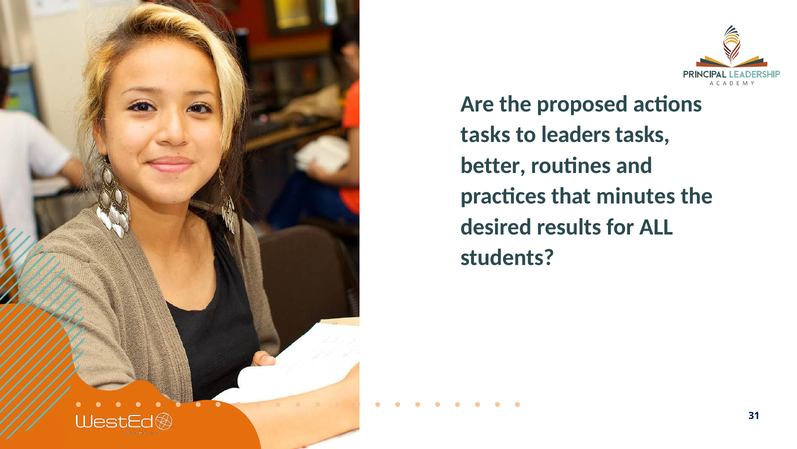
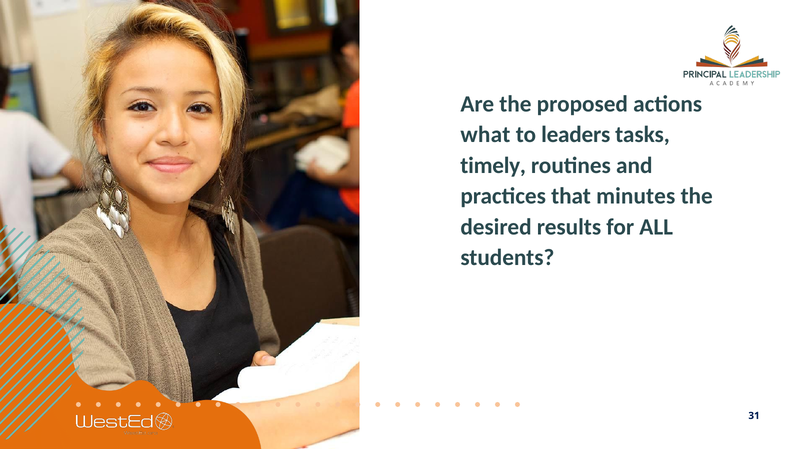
tasks: tasks -> what (485, 135)
better: better -> timely (493, 165)
